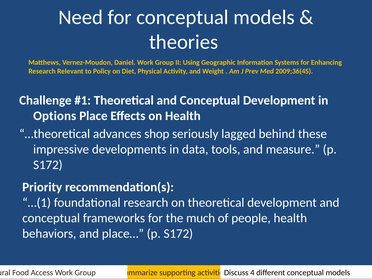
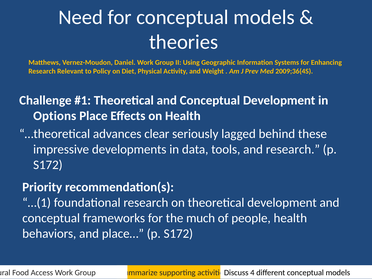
shop: shop -> clear (157, 134)
and measure: measure -> research (293, 149)
